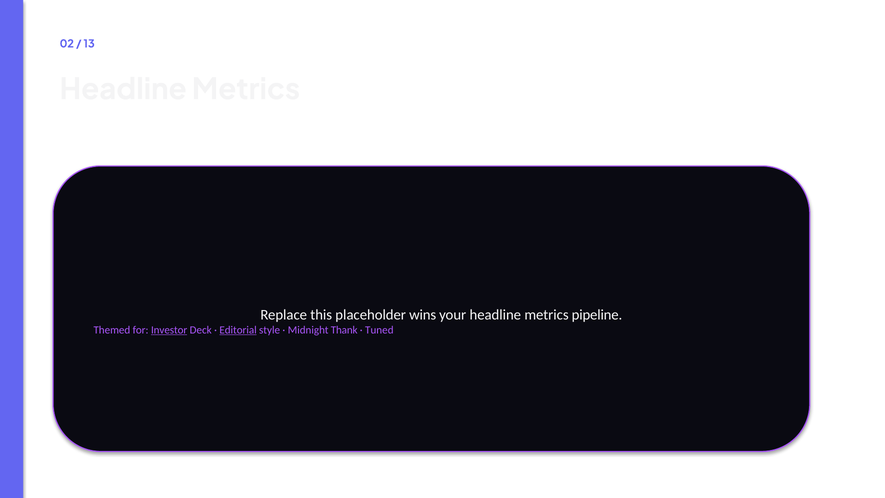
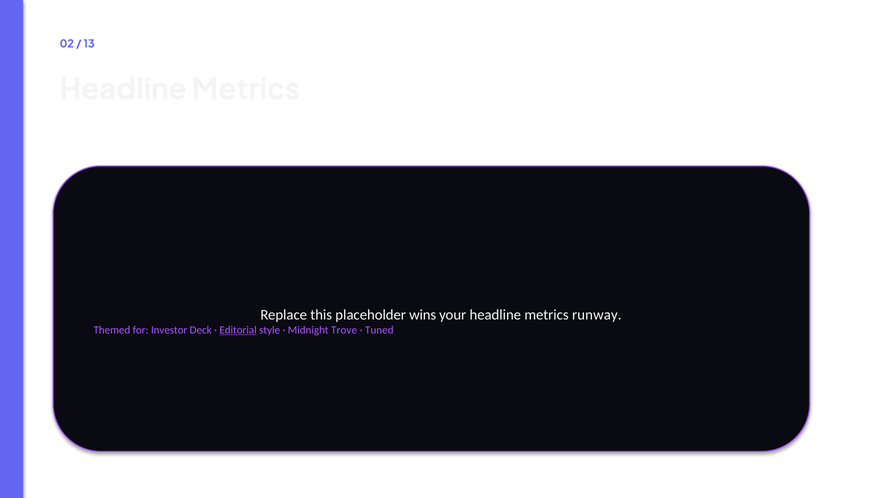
pipeline: pipeline -> runway (597, 315)
Investor underline: present -> none (169, 330)
Thank: Thank -> Trove (344, 330)
